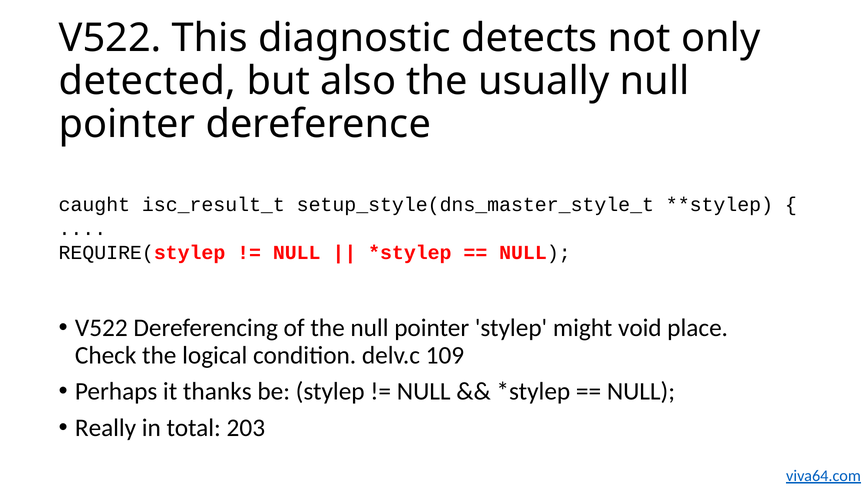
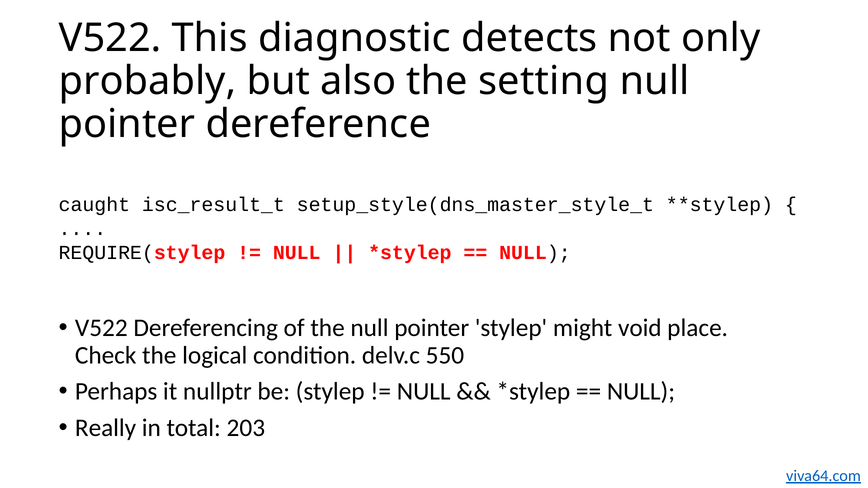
detected: detected -> probably (148, 81)
usually: usually -> setting (544, 81)
109: 109 -> 550 (445, 355)
thanks: thanks -> nullptr (217, 392)
